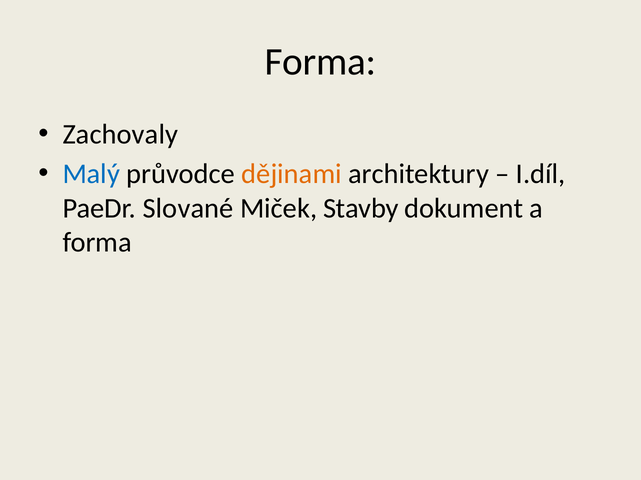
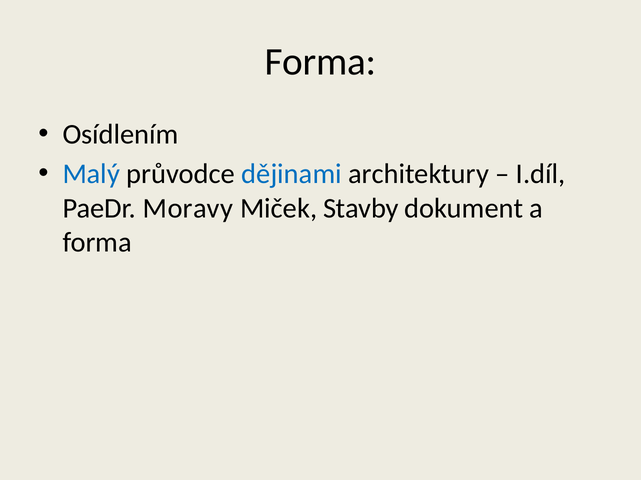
Zachovaly: Zachovaly -> Osídlením (120, 134)
dějinami colour: orange -> blue (292, 174)
Slované: Slované -> Moravy (188, 209)
